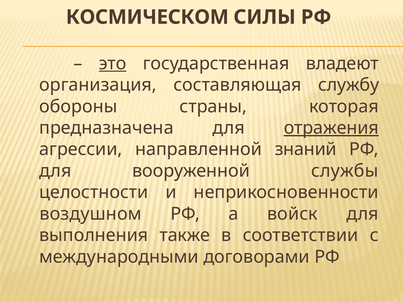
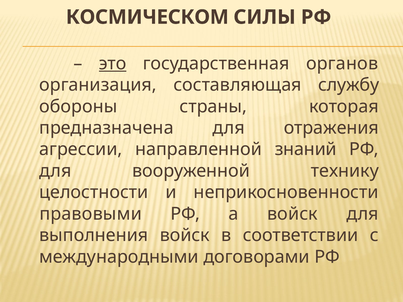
владеют: владеют -> органов (342, 64)
отражения underline: present -> none (331, 128)
службы: службы -> технику (345, 171)
воздушном: воздушном -> правовыми (91, 214)
выполнения также: также -> войск (185, 236)
